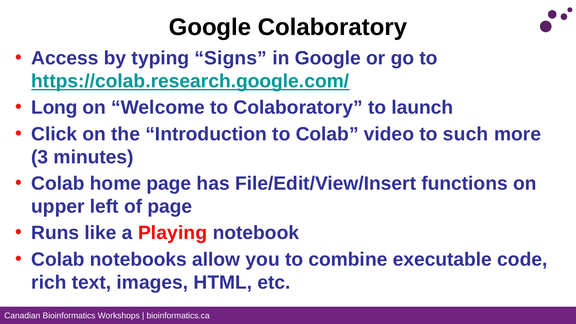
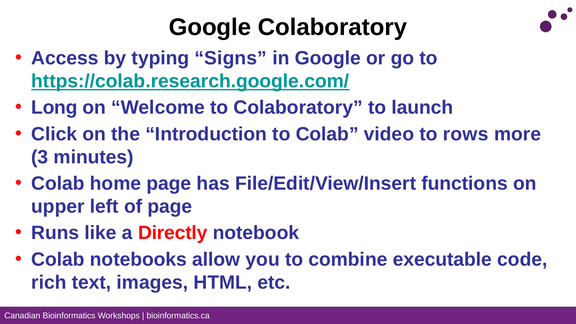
such: such -> rows (466, 134)
Playing: Playing -> Directly (173, 233)
